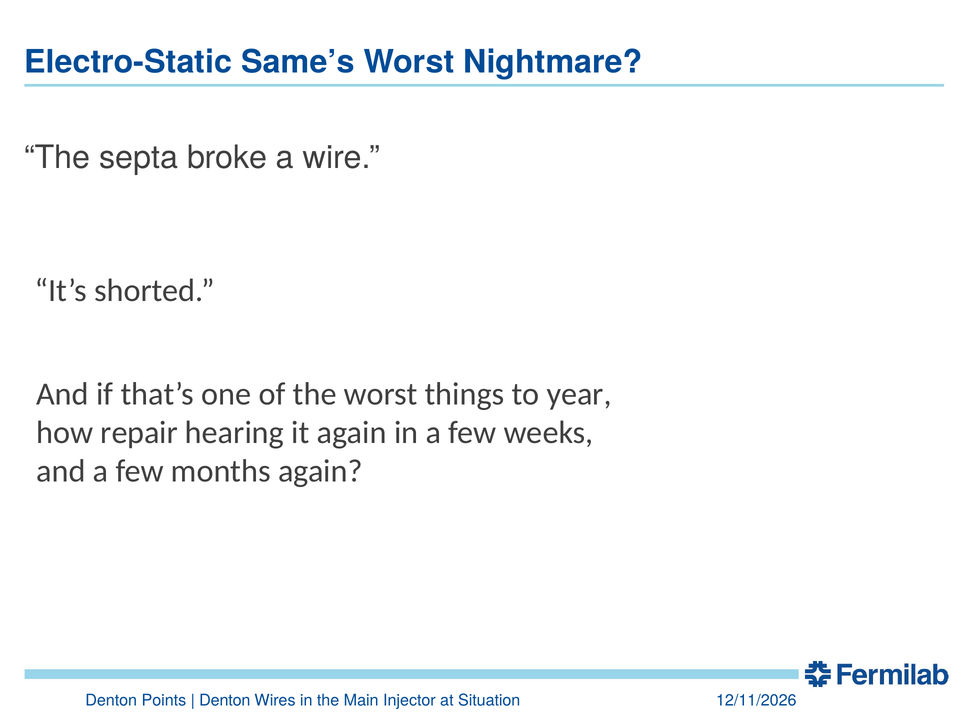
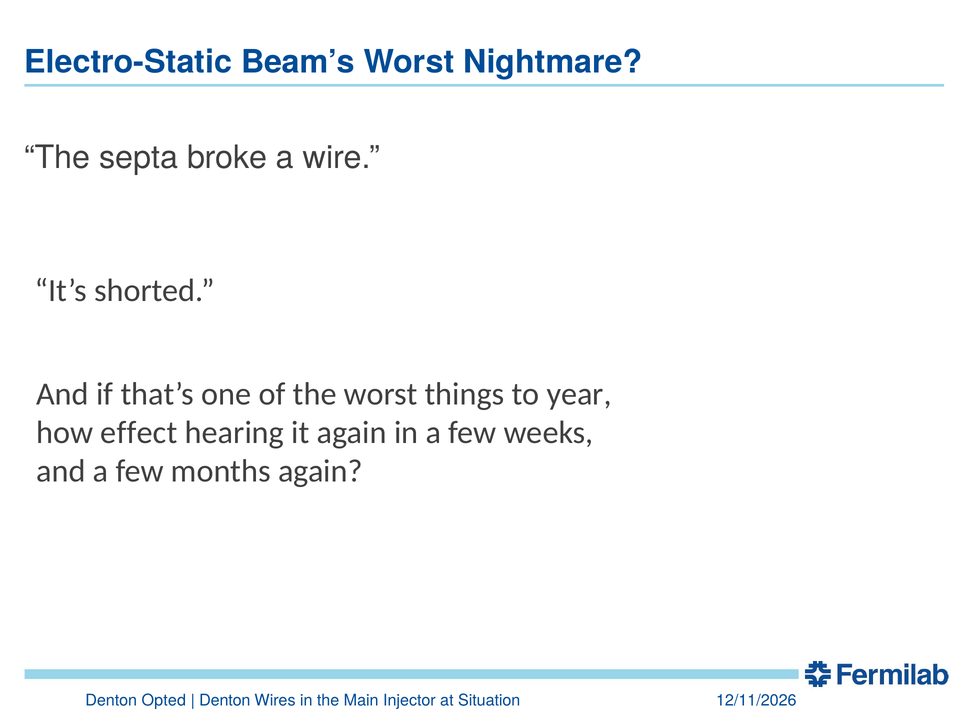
Same’s: Same’s -> Beam’s (298, 62)
repair: repair -> effect (139, 433)
Points: Points -> Opted (164, 701)
